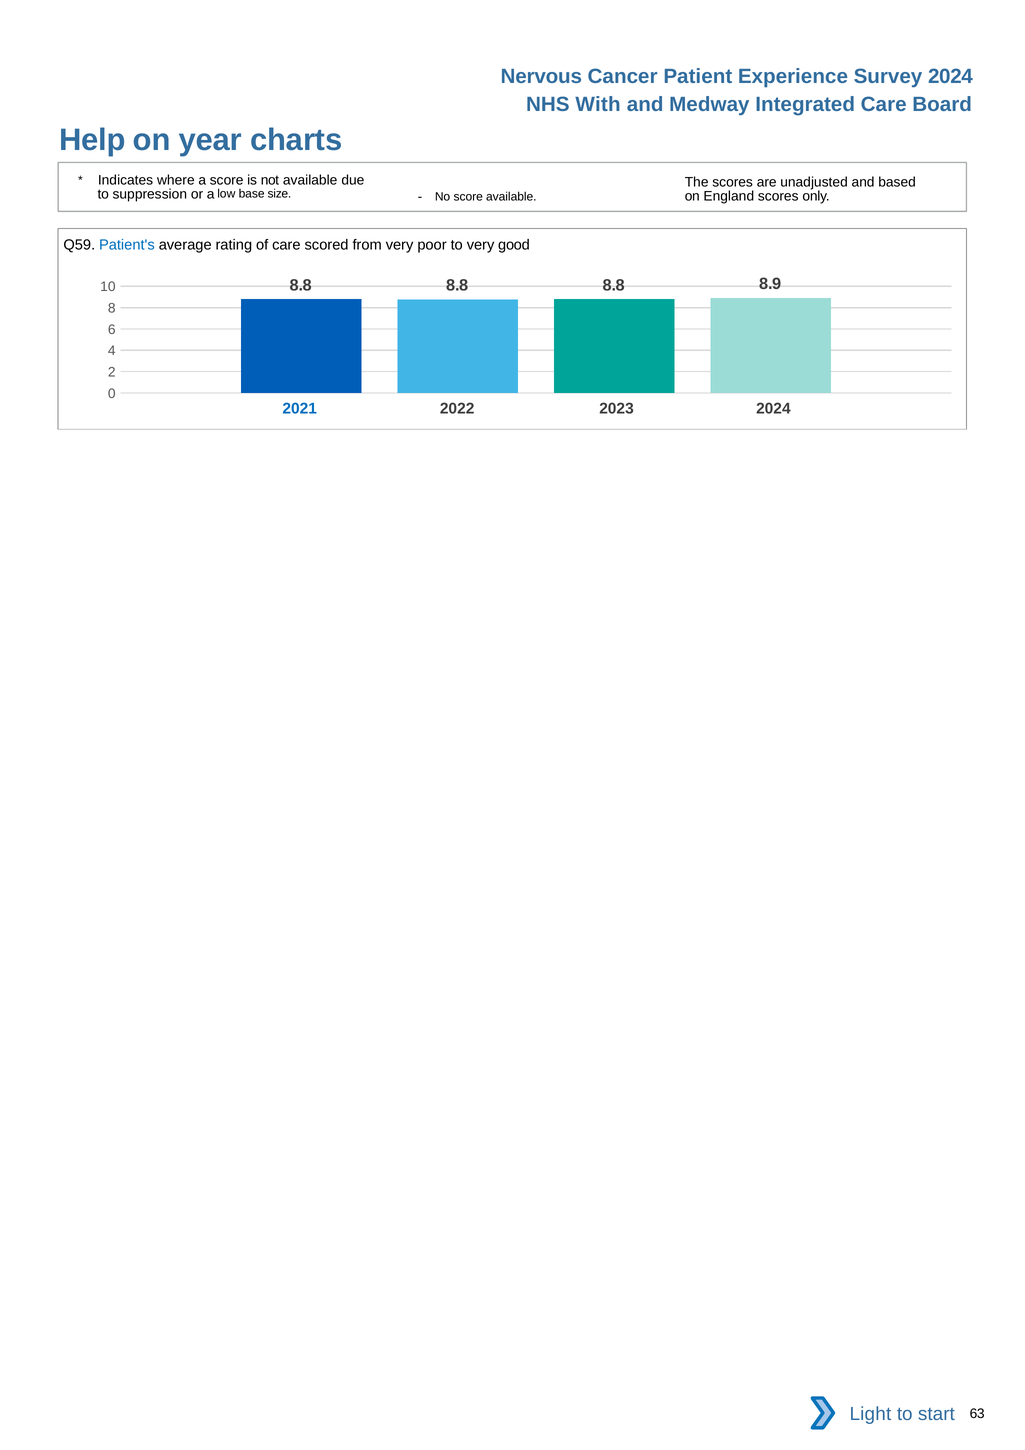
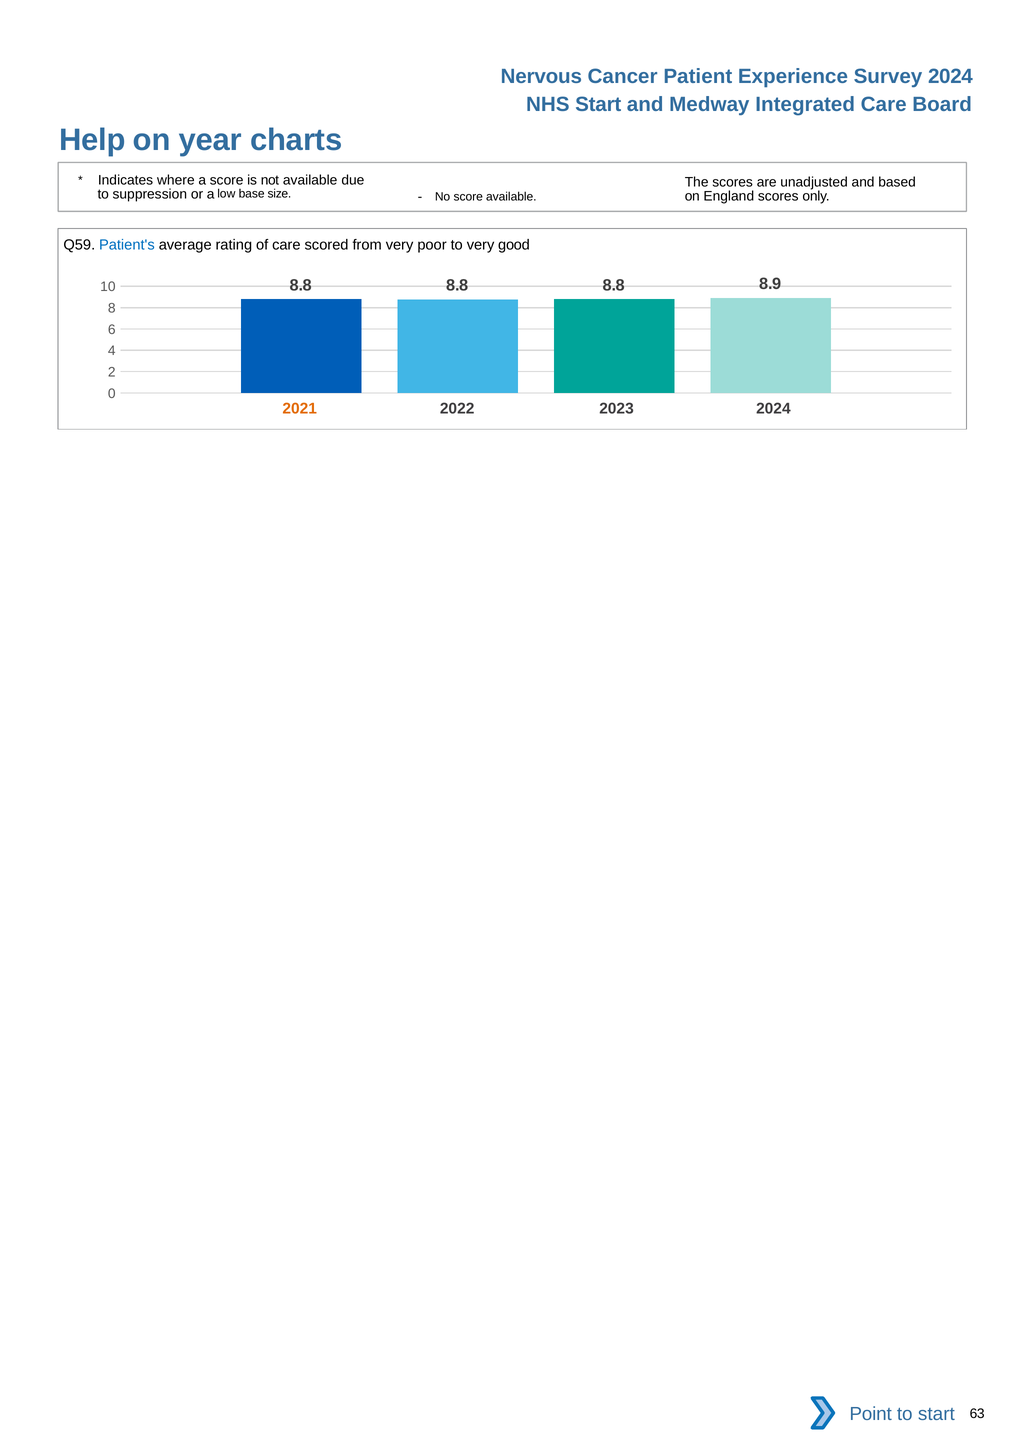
NHS With: With -> Start (598, 104)
2021 colour: blue -> orange (300, 409)
Light: Light -> Point (871, 1415)
